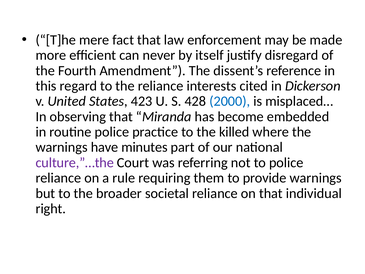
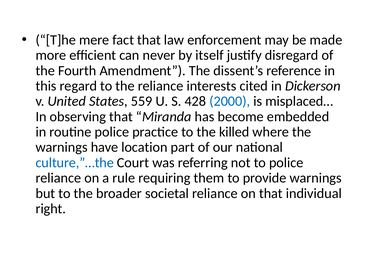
423: 423 -> 559 (142, 101)
minutes: minutes -> location (144, 147)
culture,”…the colour: purple -> blue (75, 162)
